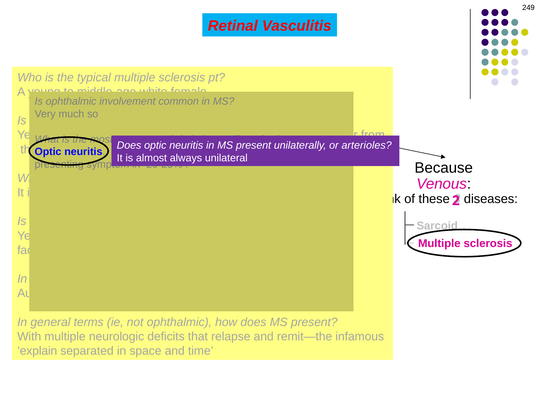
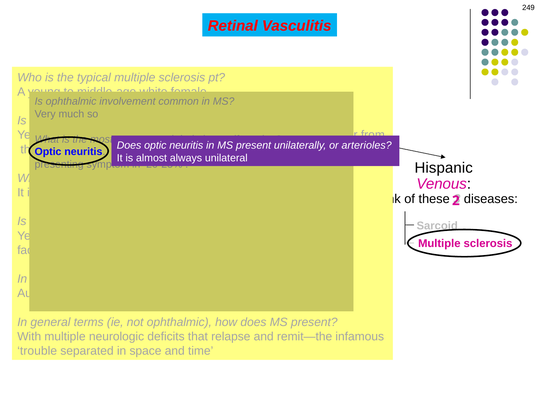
Because: Because -> Hispanic (444, 168)
explain: explain -> trouble (37, 351)
